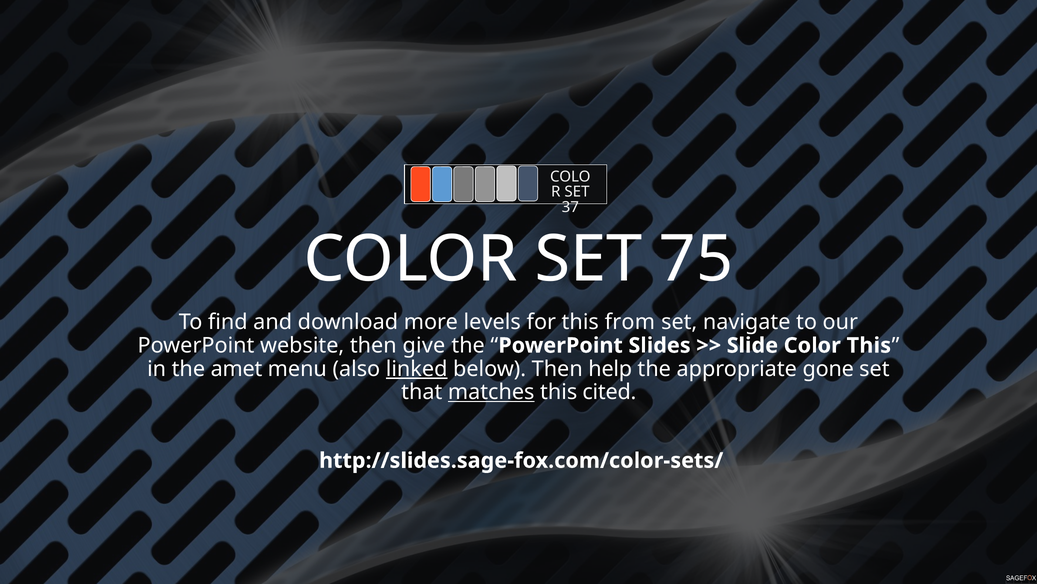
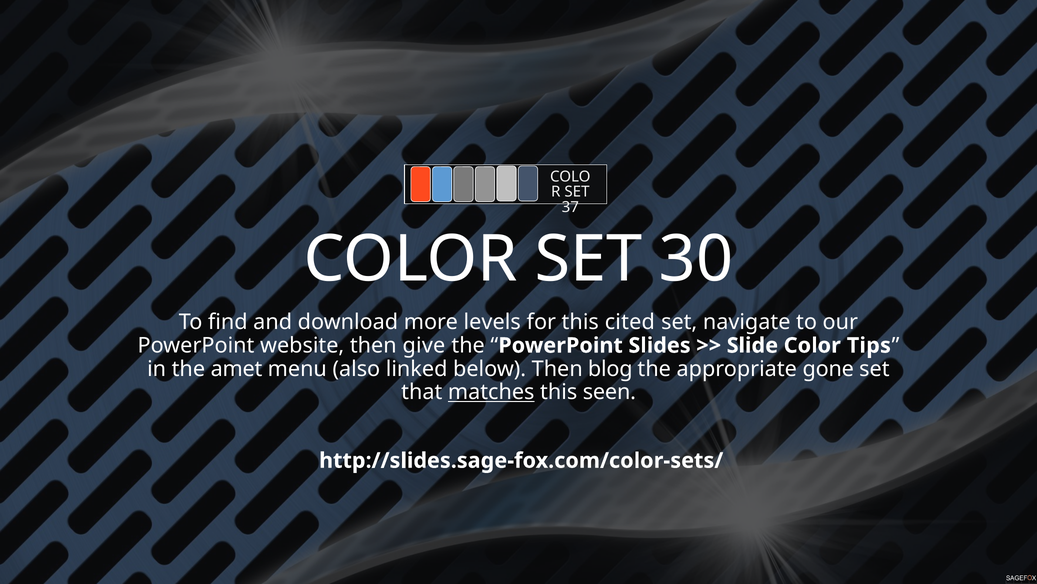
75: 75 -> 30 (696, 259)
from: from -> cited (630, 322)
Color This: This -> Tips (869, 345)
linked underline: present -> none (417, 368)
help: help -> blog (610, 368)
cited: cited -> seen (609, 392)
